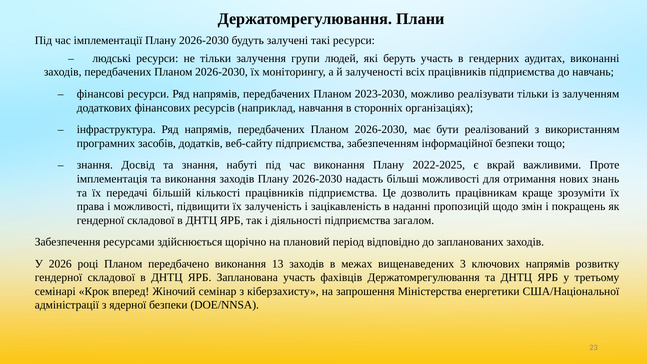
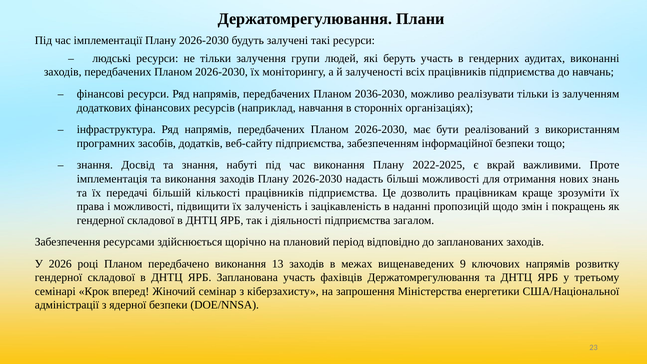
2023-2030: 2023-2030 -> 2036-2030 (381, 94)
3: 3 -> 9 (463, 264)
